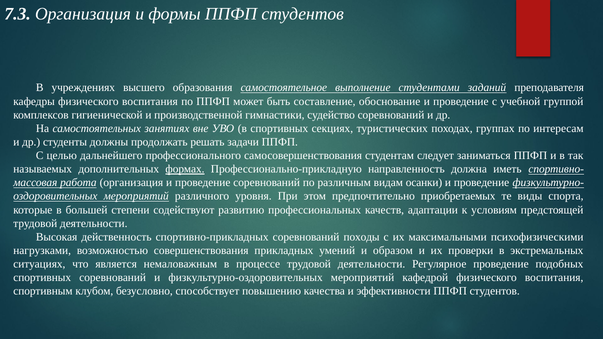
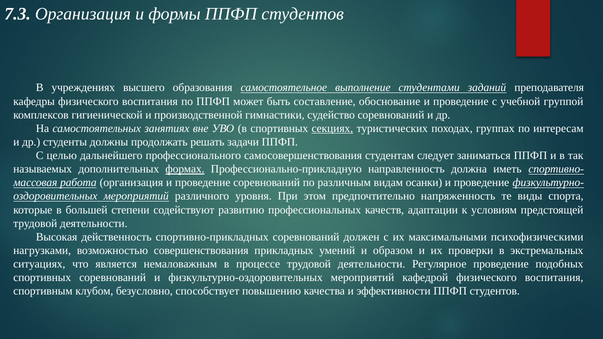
секциях underline: none -> present (332, 129)
приобретаемых: приобретаемых -> напряженность (458, 196)
походы: походы -> должен (362, 237)
